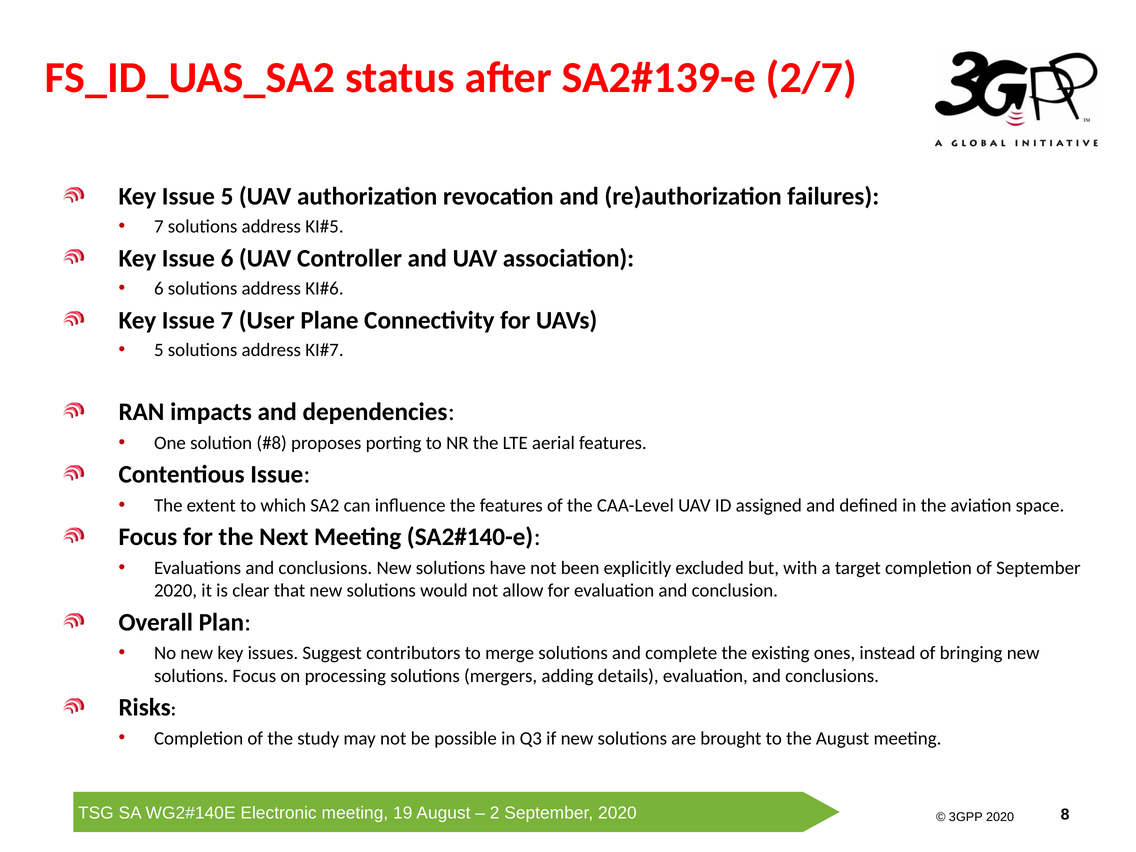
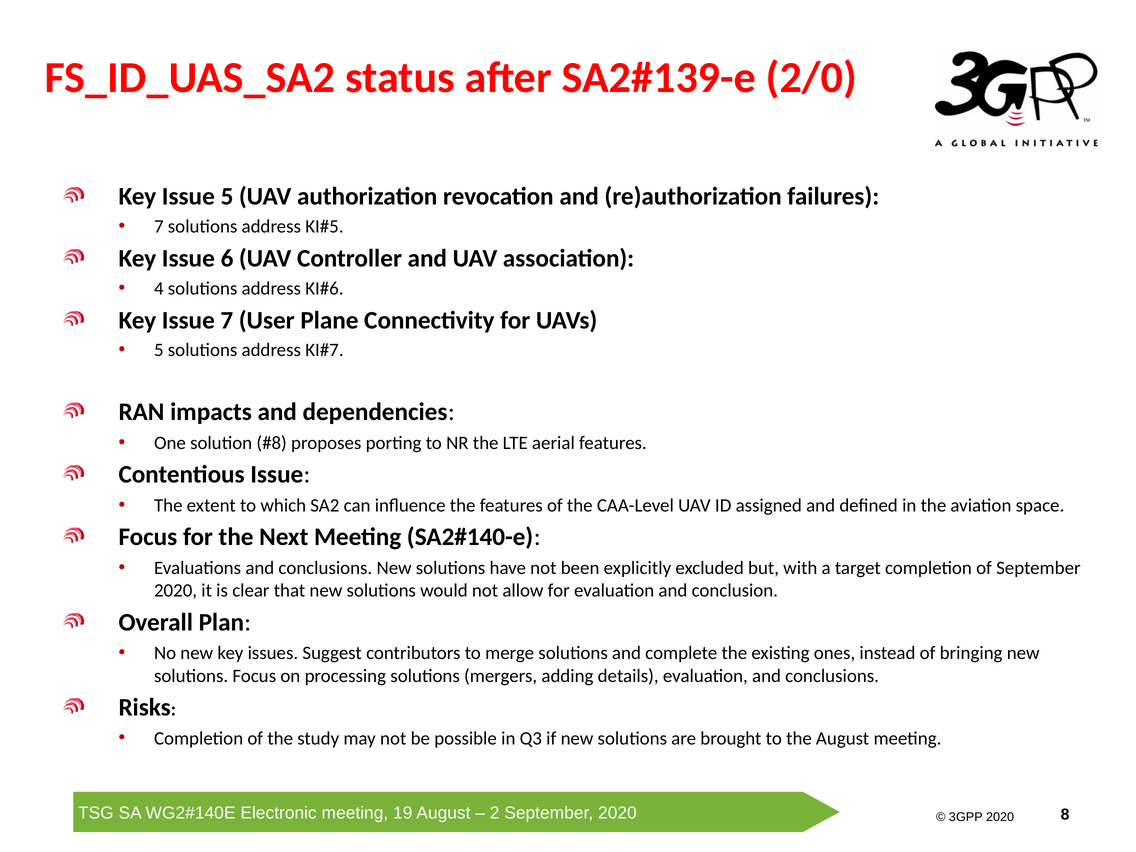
2/7: 2/7 -> 2/0 (811, 78)
6: 6 -> 4 (159, 288)
